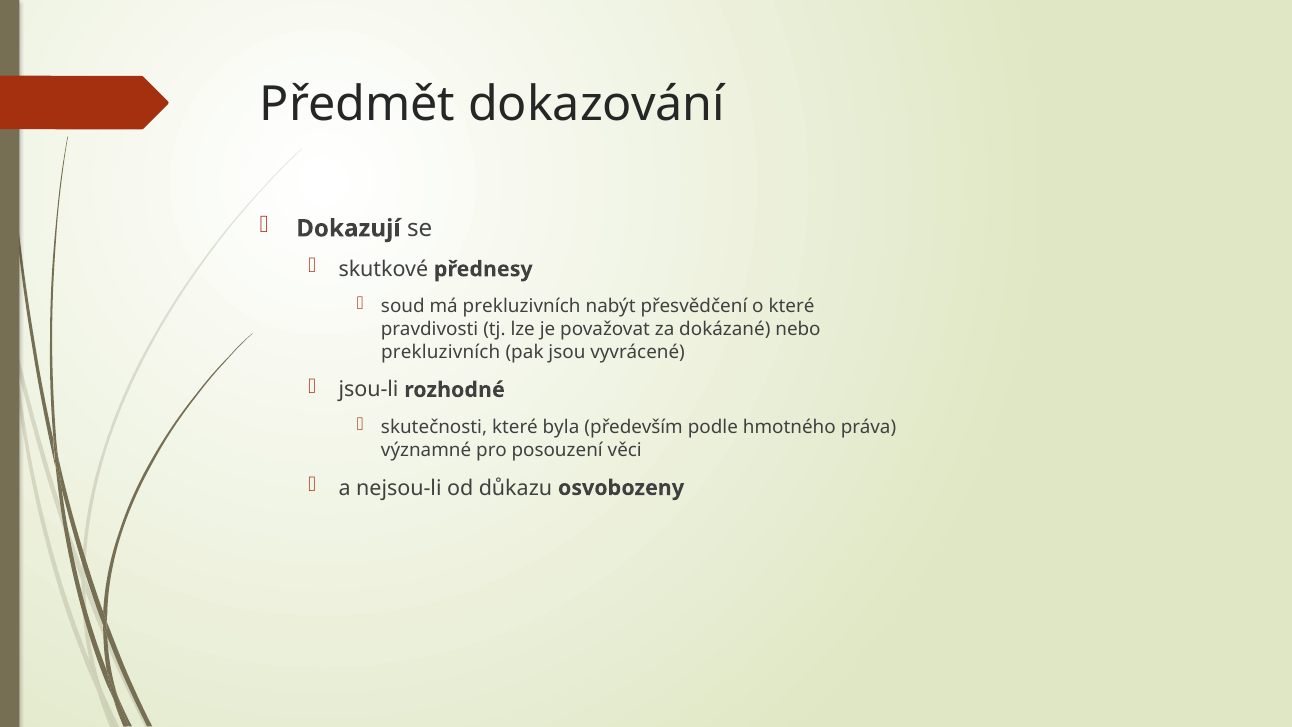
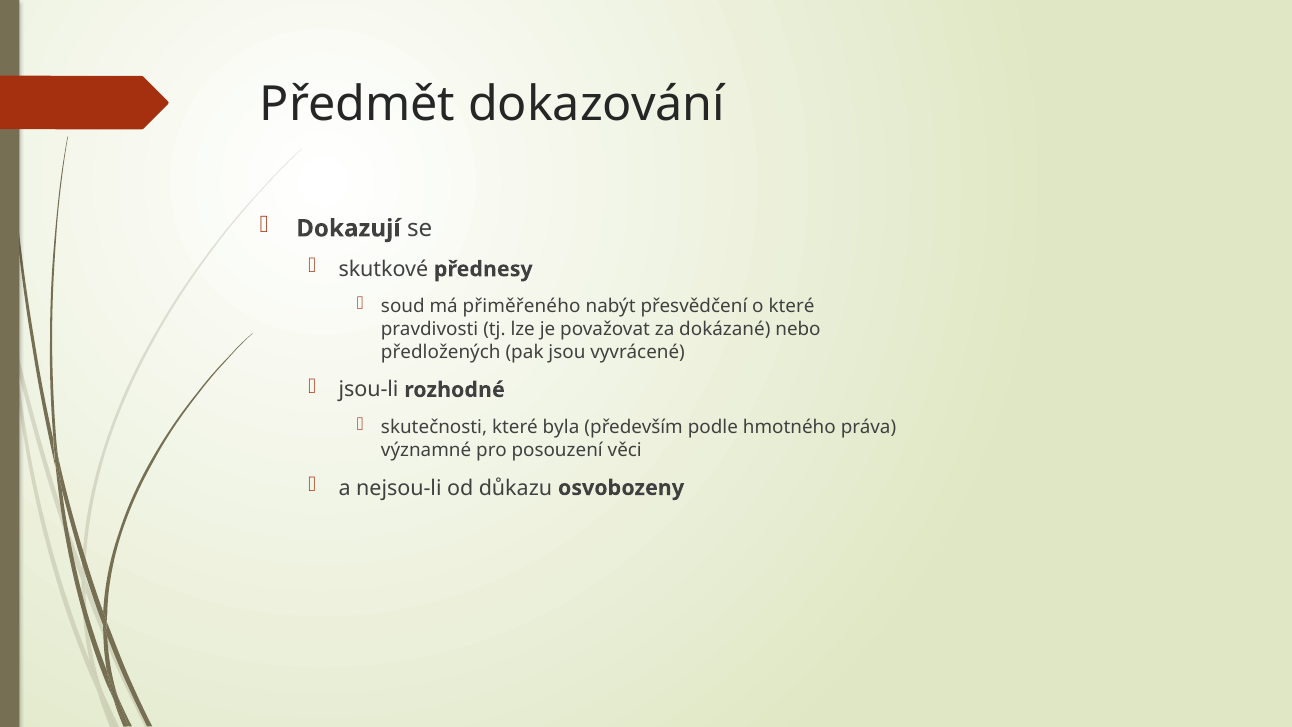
má prekluzivních: prekluzivních -> přiměřeného (522, 307)
prekluzivních: prekluzivních -> předložených (441, 352)
